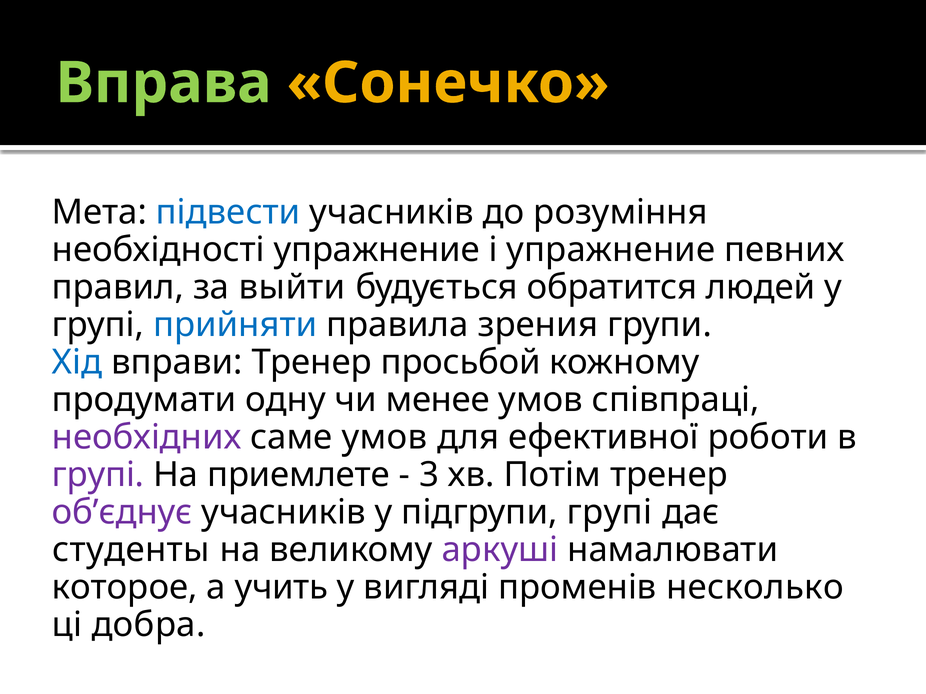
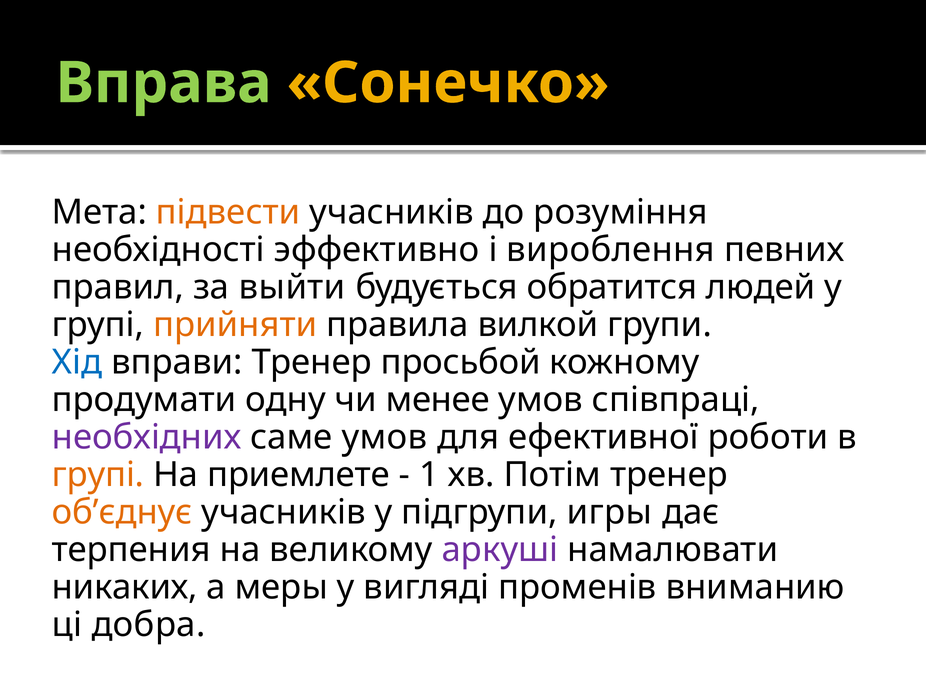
підвести colour: blue -> orange (228, 212)
необхідності упражнение: упражнение -> эффективно (377, 250)
і упражнение: упражнение -> вироблення (611, 250)
прийняти colour: blue -> orange (235, 325)
зрения: зрения -> вилкой (538, 325)
групі colour: purple -> orange (98, 475)
3: 3 -> 1 (429, 475)
об’єднує colour: purple -> orange (122, 513)
підгрупи групі: групі -> игры (610, 513)
студенты: студенты -> терпения (131, 550)
которое: которое -> никаких (125, 588)
учить: учить -> меры (281, 588)
несколько: несколько -> вниманию (755, 588)
